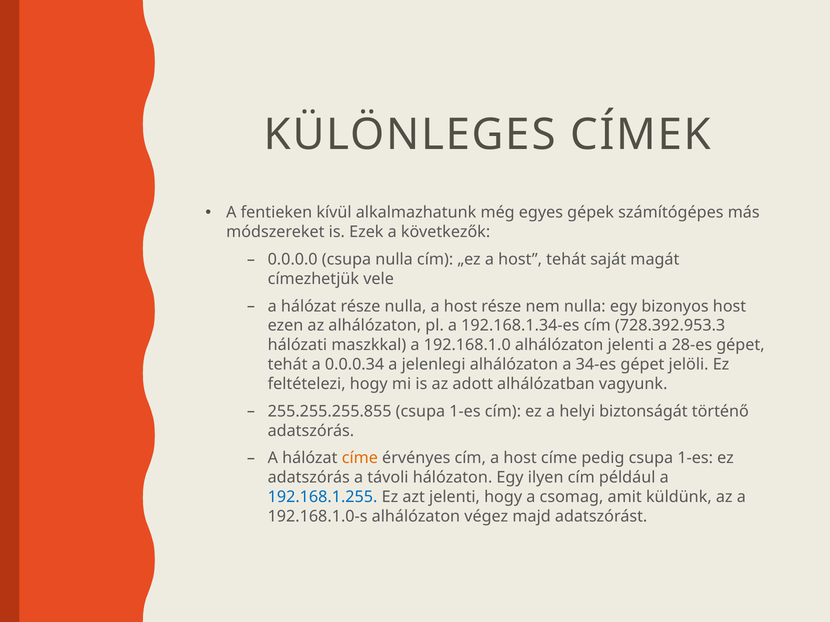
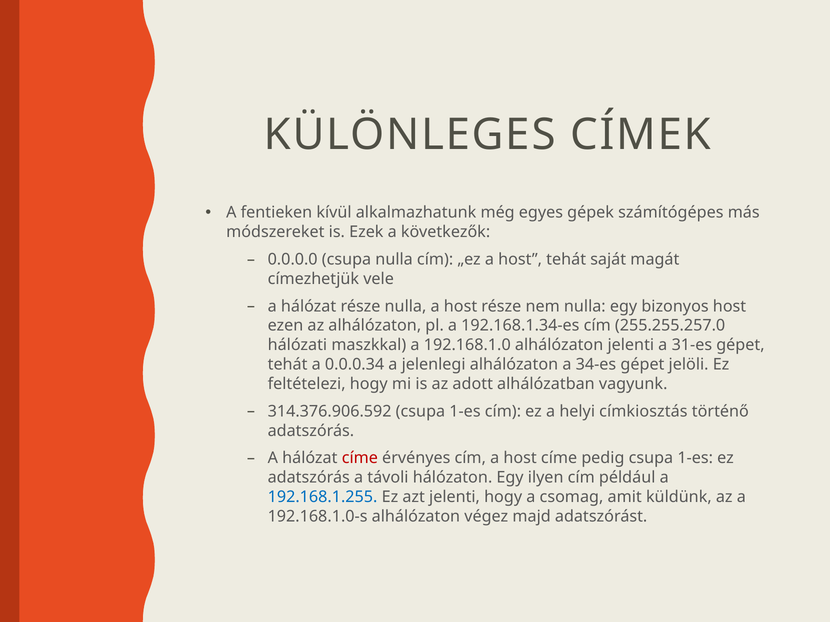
728.392.953.3: 728.392.953.3 -> 255.255.257.0 (670, 326)
28-es: 28-es -> 31-es (692, 345)
255.255.255.855: 255.255.255.855 -> 314.376.906.592 (330, 412)
biztonságát: biztonságát -> címkiosztás (643, 412)
címe colour: orange -> red (360, 459)
